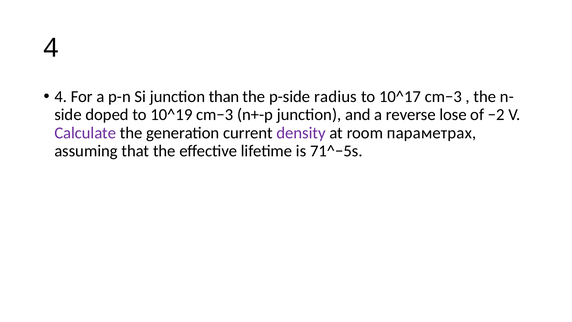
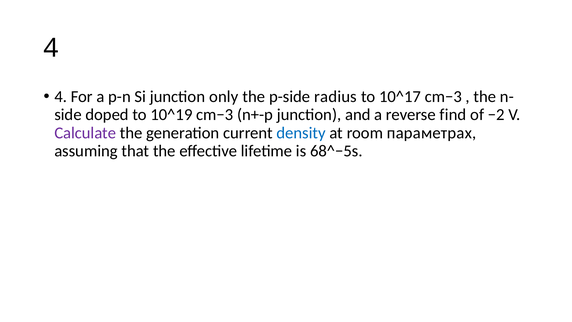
than: than -> only (224, 97)
lose: lose -> find (453, 115)
density colour: purple -> blue (301, 133)
71^−5s: 71^−5s -> 68^−5s (336, 151)
